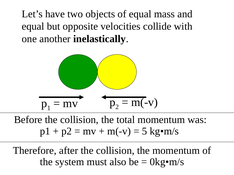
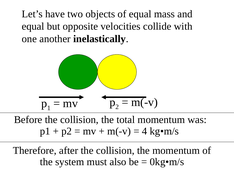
5: 5 -> 4 (145, 131)
